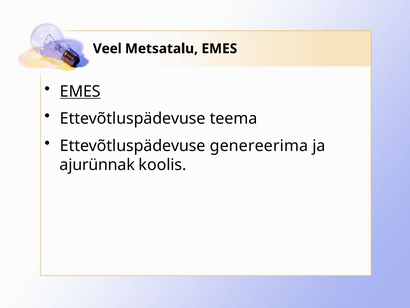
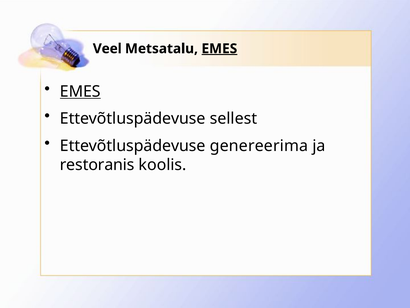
EMES underline: none -> present (219, 49)
teema: teema -> sellest (233, 118)
ajurünnak: ajurünnak -> restoranis (97, 165)
